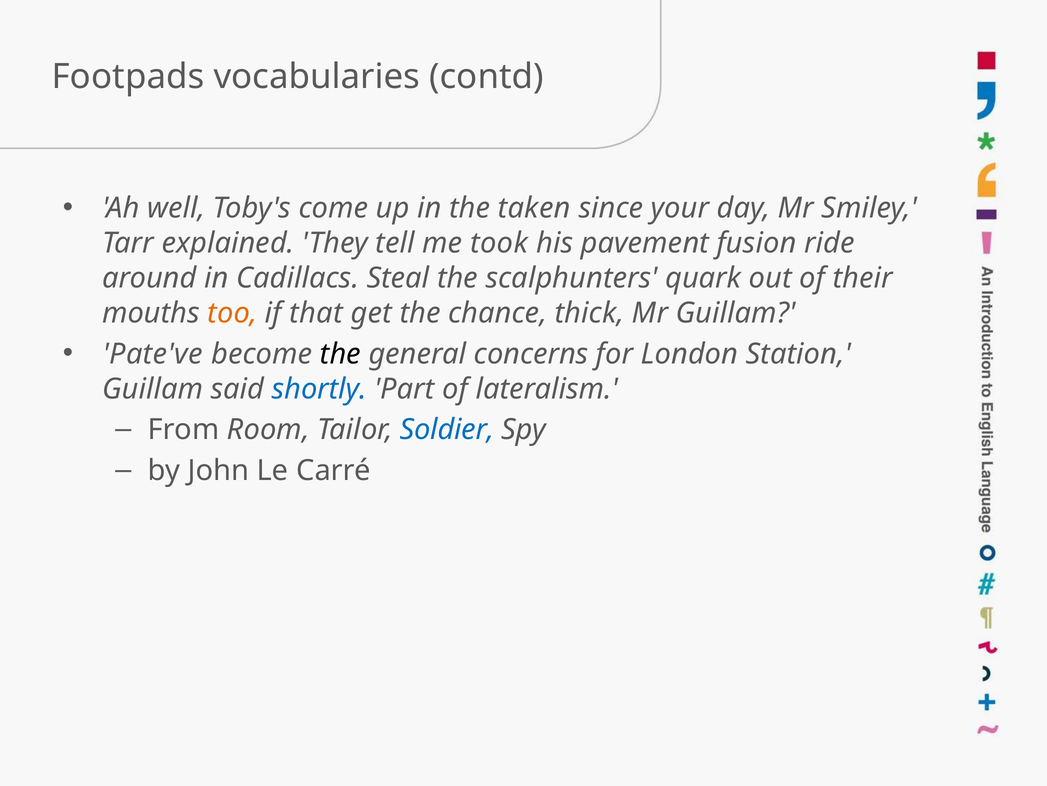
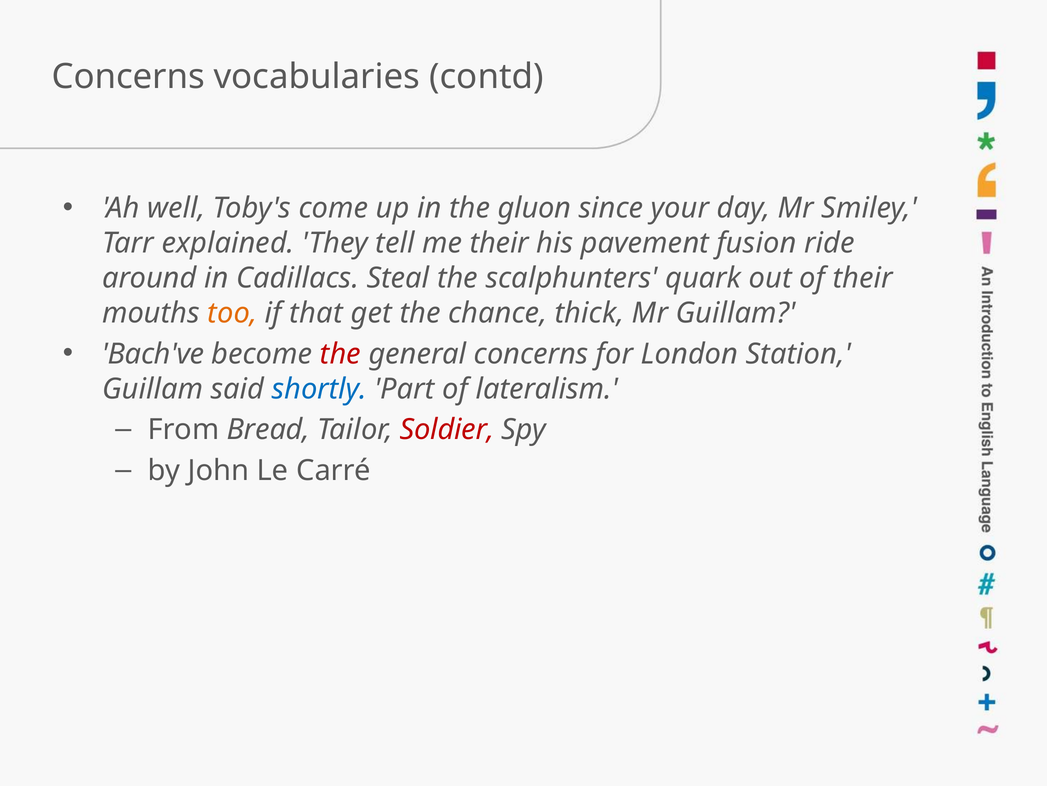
Footpads: Footpads -> Concerns (128, 77)
taken: taken -> gluon (535, 208)
me took: took -> their (499, 243)
Pate've: Pate've -> Bach've (153, 354)
the colour: black -> red (340, 354)
Room: Room -> Bread (268, 429)
Soldier colour: blue -> red (447, 429)
